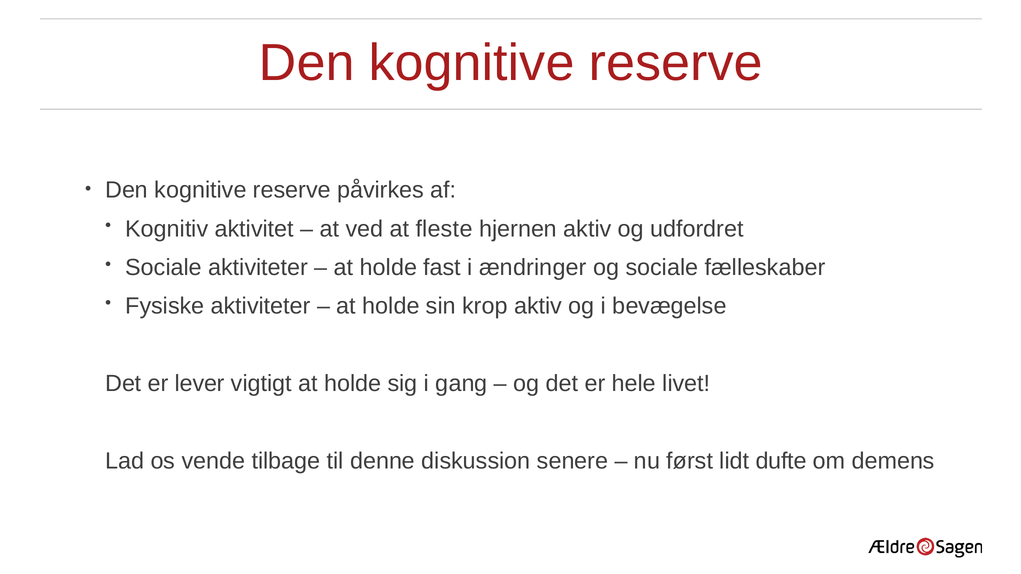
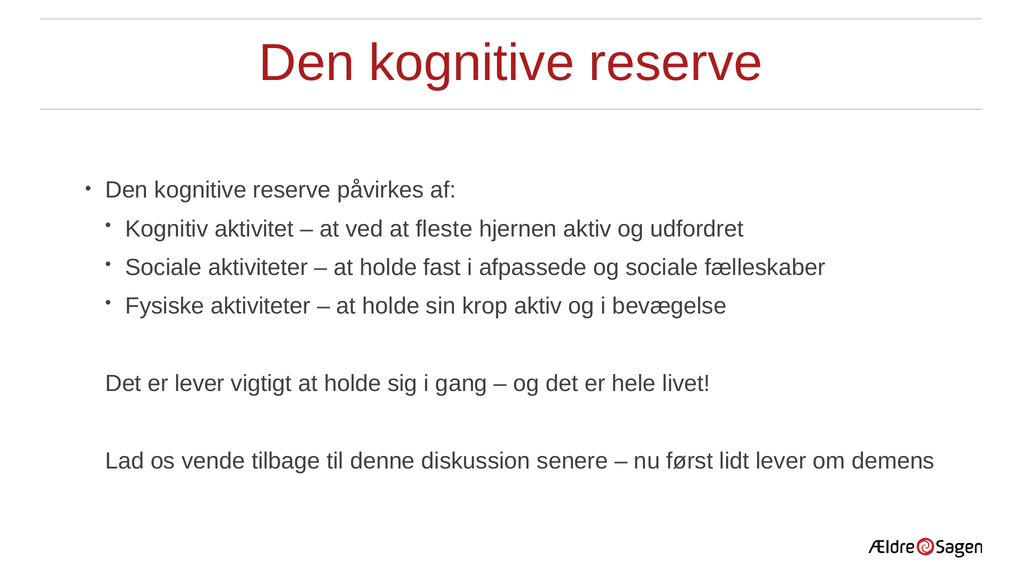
ændringer: ændringer -> afpassede (533, 268)
lidt dufte: dufte -> lever (781, 461)
